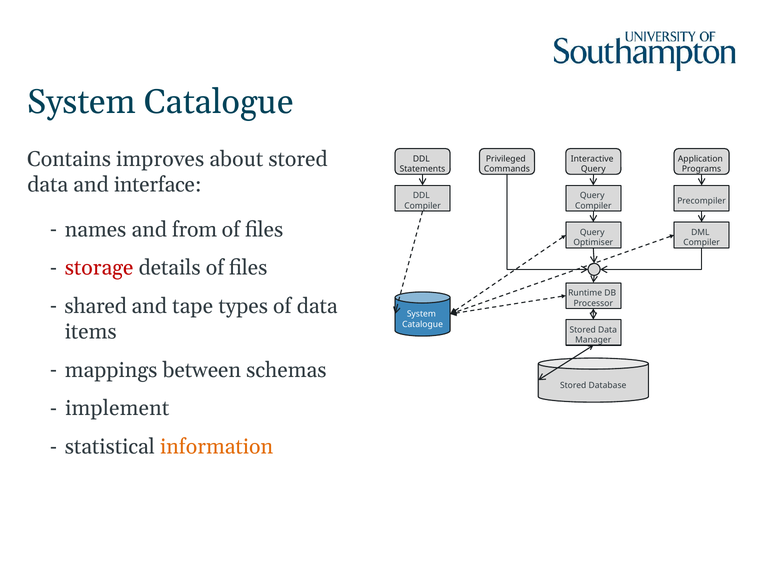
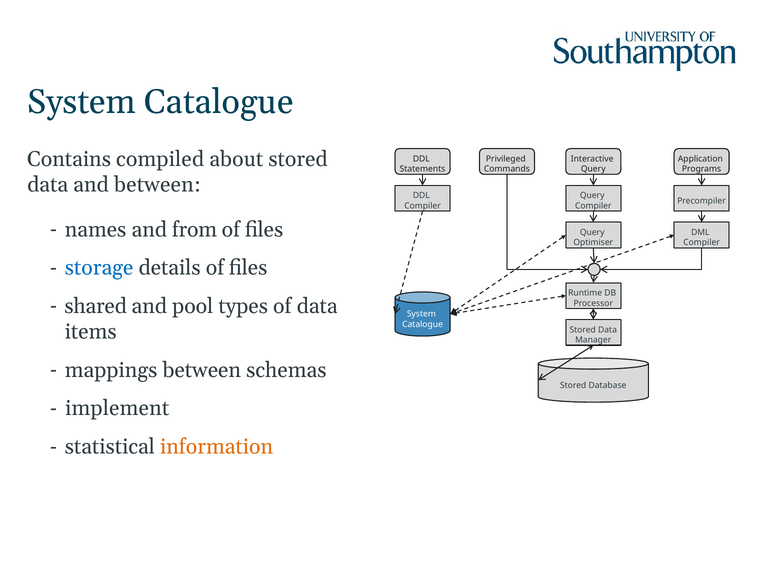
improves: improves -> compiled (160, 159)
and interface: interface -> between (157, 185)
storage colour: red -> blue (99, 268)
tape: tape -> pool (193, 306)
